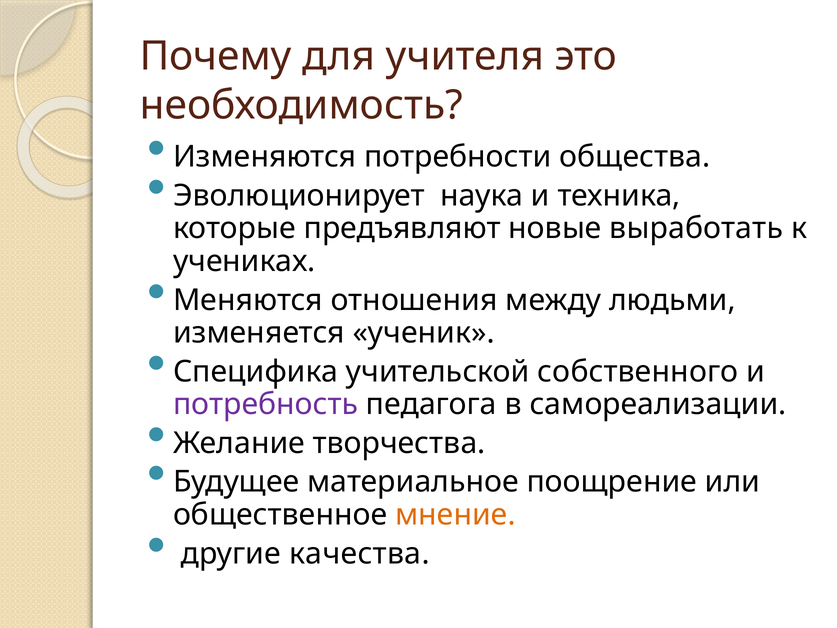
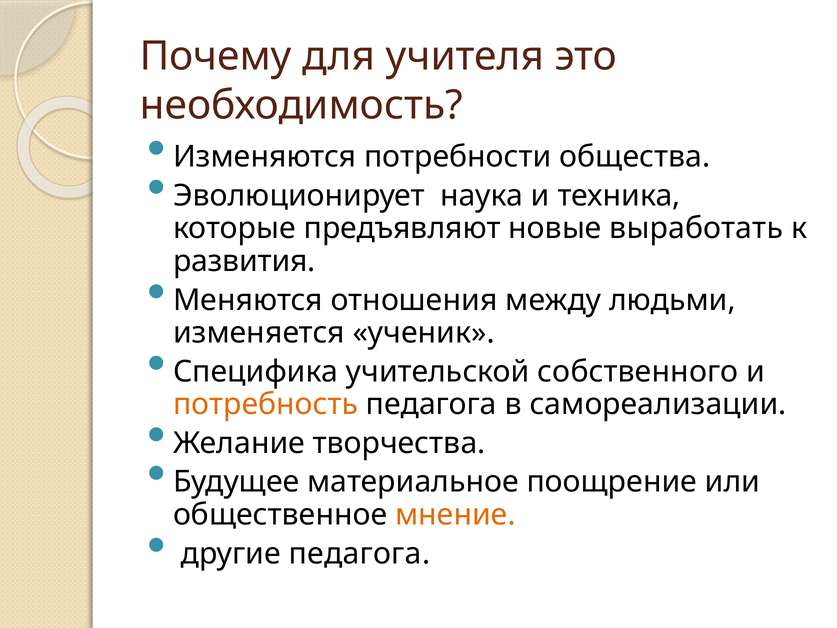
учениках: учениках -> развития (244, 261)
потребность colour: purple -> orange (266, 404)
другие качества: качества -> педагога (359, 553)
